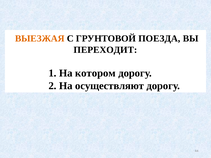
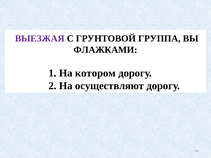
ВЫЕЗЖАЯ colour: orange -> purple (40, 38)
ПОЕЗДА: ПОЕЗДА -> ГРУППА (159, 38)
ПЕРЕХОДИТ: ПЕРЕХОДИТ -> ФЛАЖКАМИ (105, 50)
